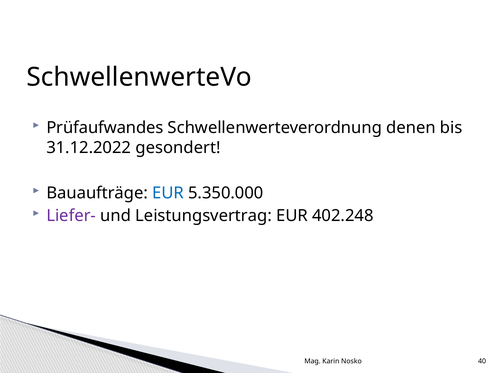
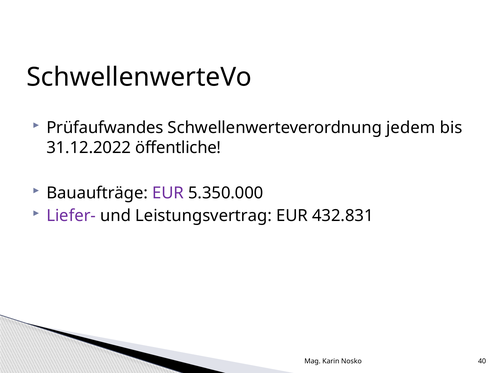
denen: denen -> jedem (411, 128)
gesondert: gesondert -> öffentliche (178, 148)
EUR colour: blue -> purple (168, 193)
402.248: 402.248 -> 432.831 (343, 216)
